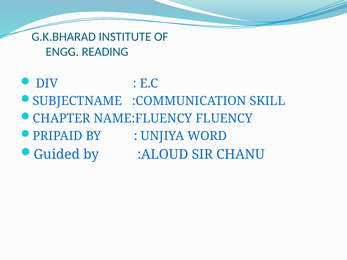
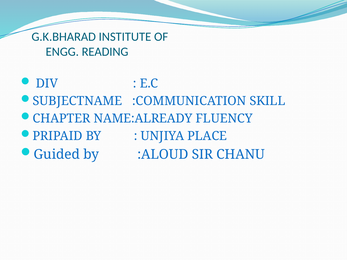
NAME:FLUENCY: NAME:FLUENCY -> NAME:ALREADY (143, 119)
WORD: WORD -> PLACE (207, 136)
